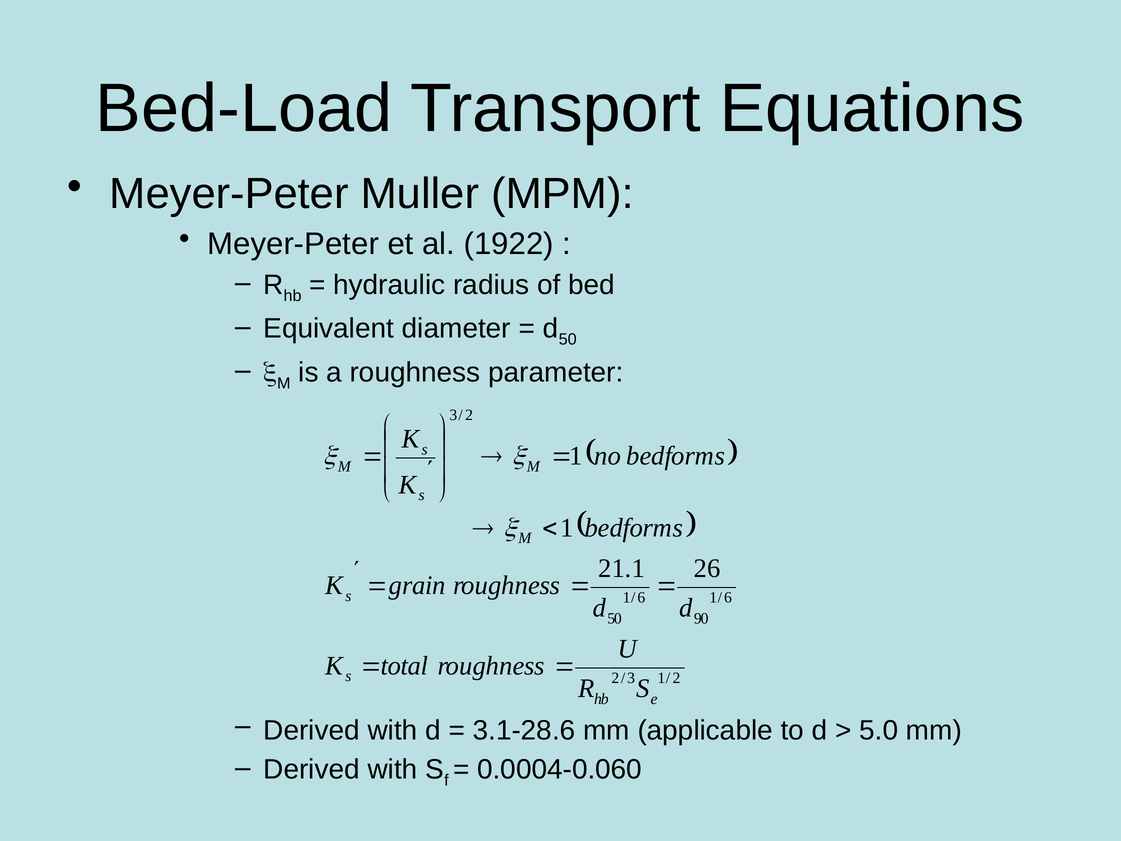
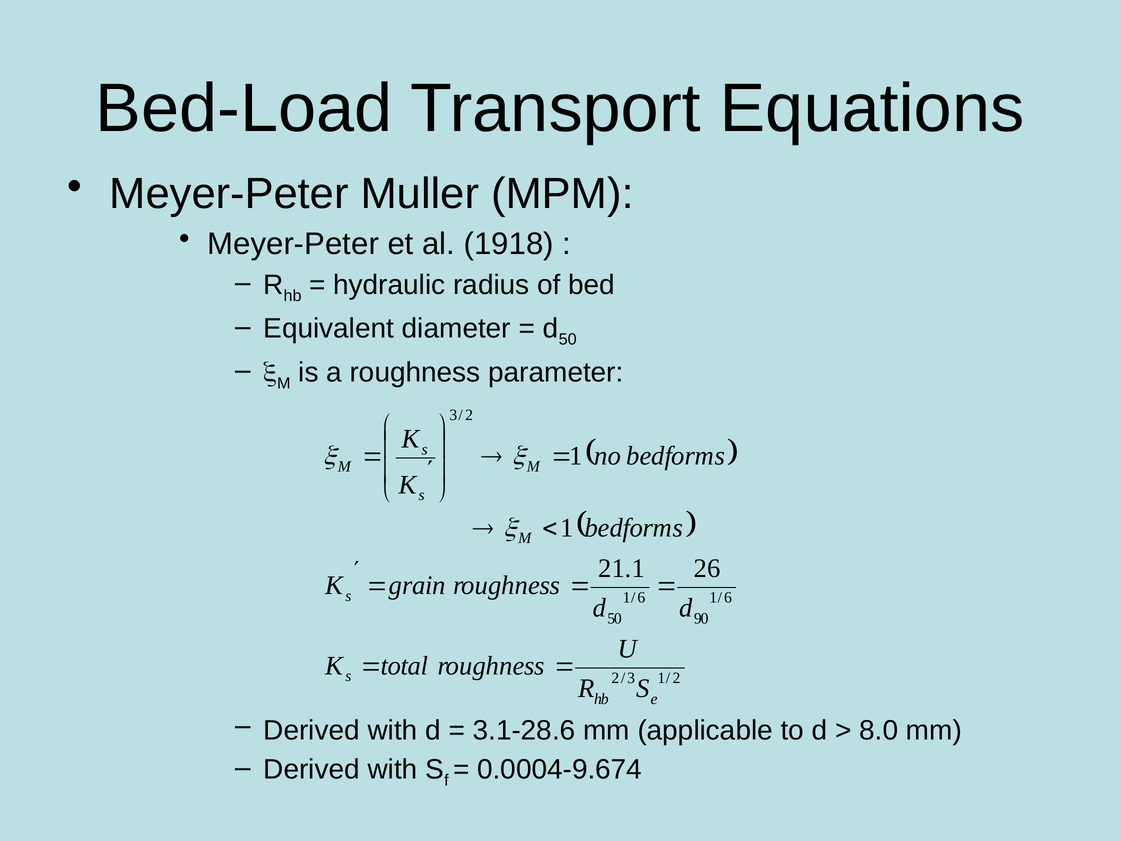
1922: 1922 -> 1918 (509, 244)
5.0: 5.0 -> 8.0 (879, 730)
0.0004-0.060: 0.0004-0.060 -> 0.0004-9.674 (560, 769)
